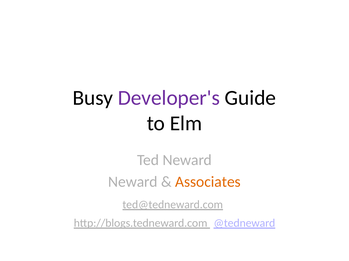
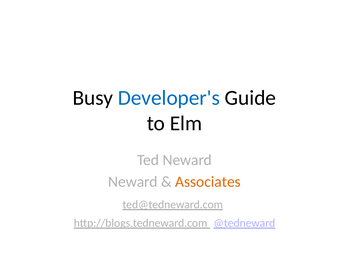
Developer's colour: purple -> blue (169, 98)
